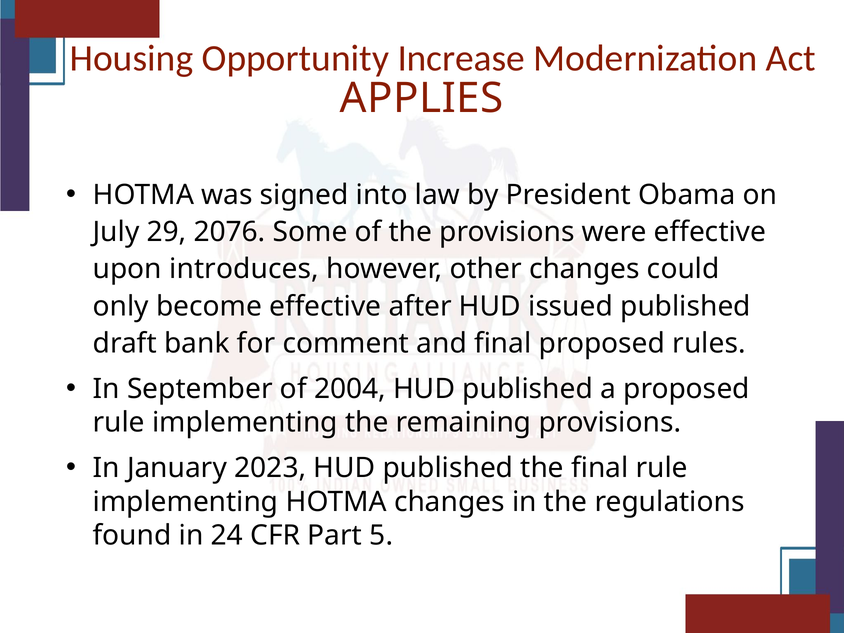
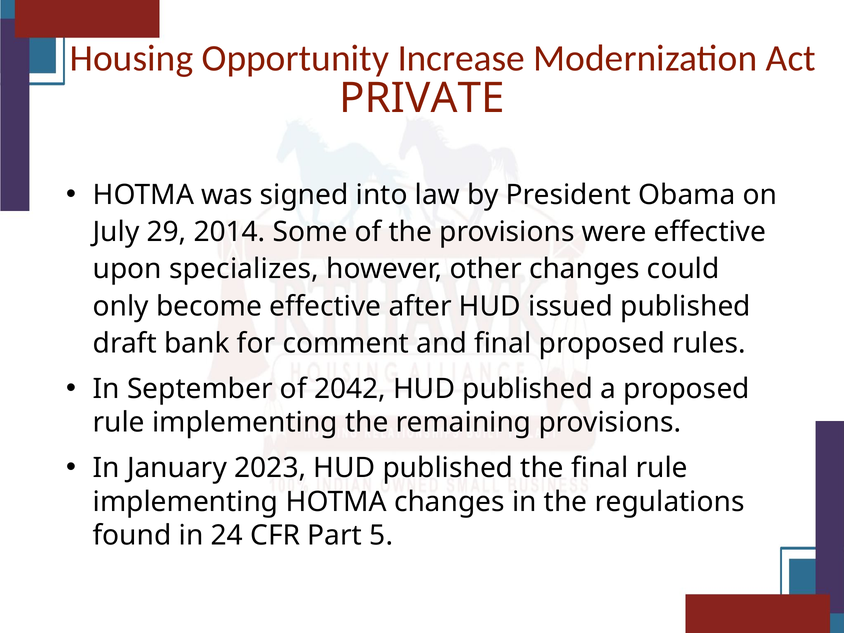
APPLIES: APPLIES -> PRIVATE (422, 98)
2076: 2076 -> 2014 (230, 232)
introduces: introduces -> specializes (244, 269)
2004: 2004 -> 2042 (350, 389)
